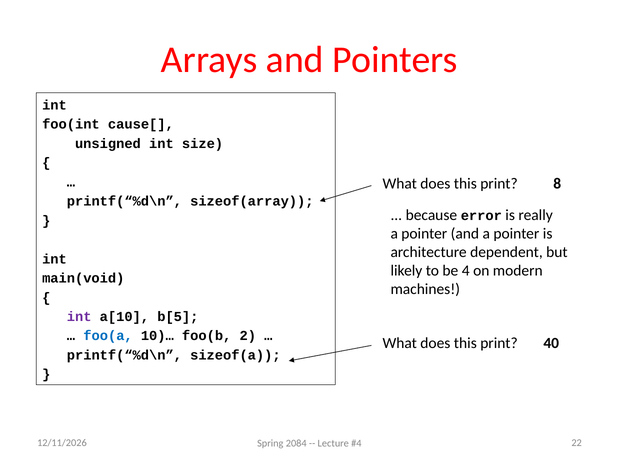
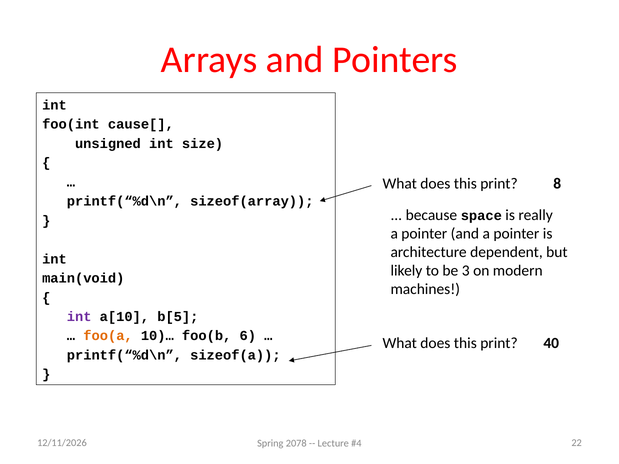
error: error -> space (481, 216)
4: 4 -> 3 (466, 271)
foo(a colour: blue -> orange (108, 336)
2: 2 -> 6 (248, 336)
2084: 2084 -> 2078 (296, 443)
